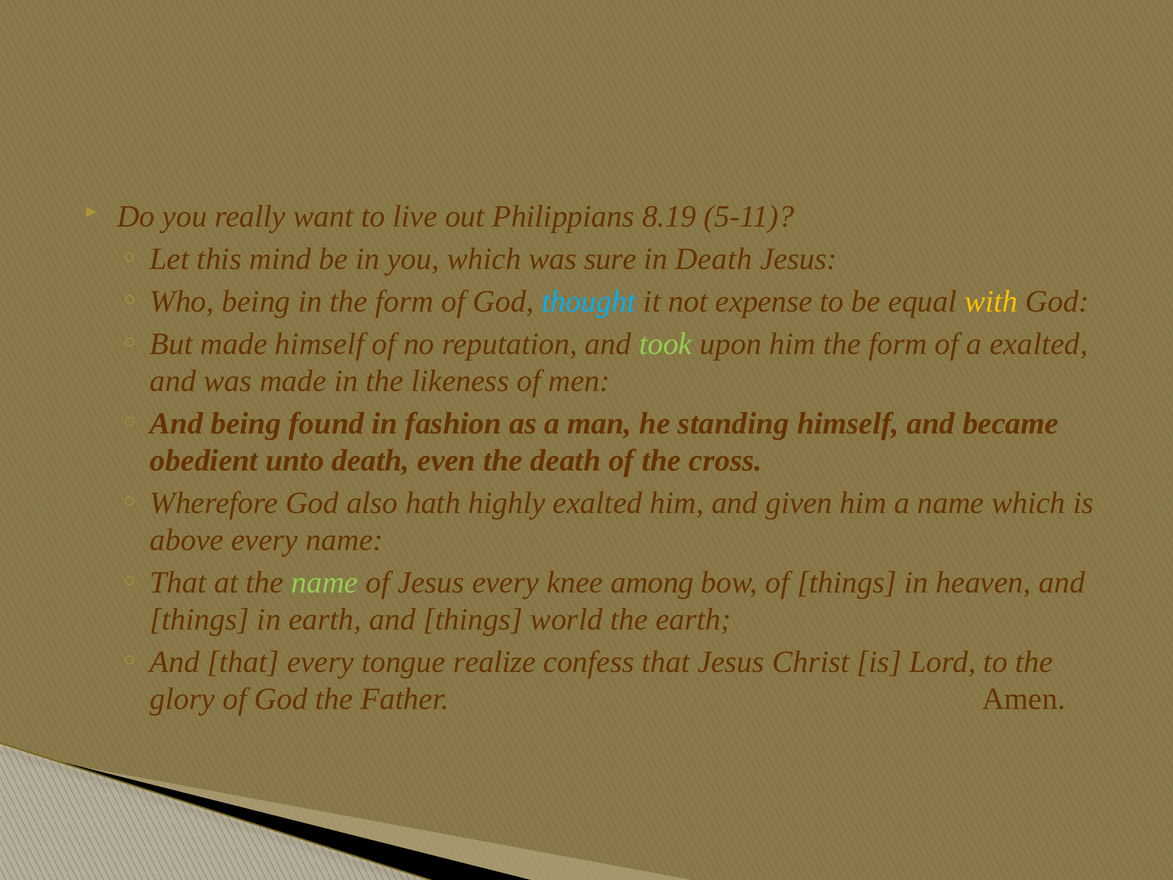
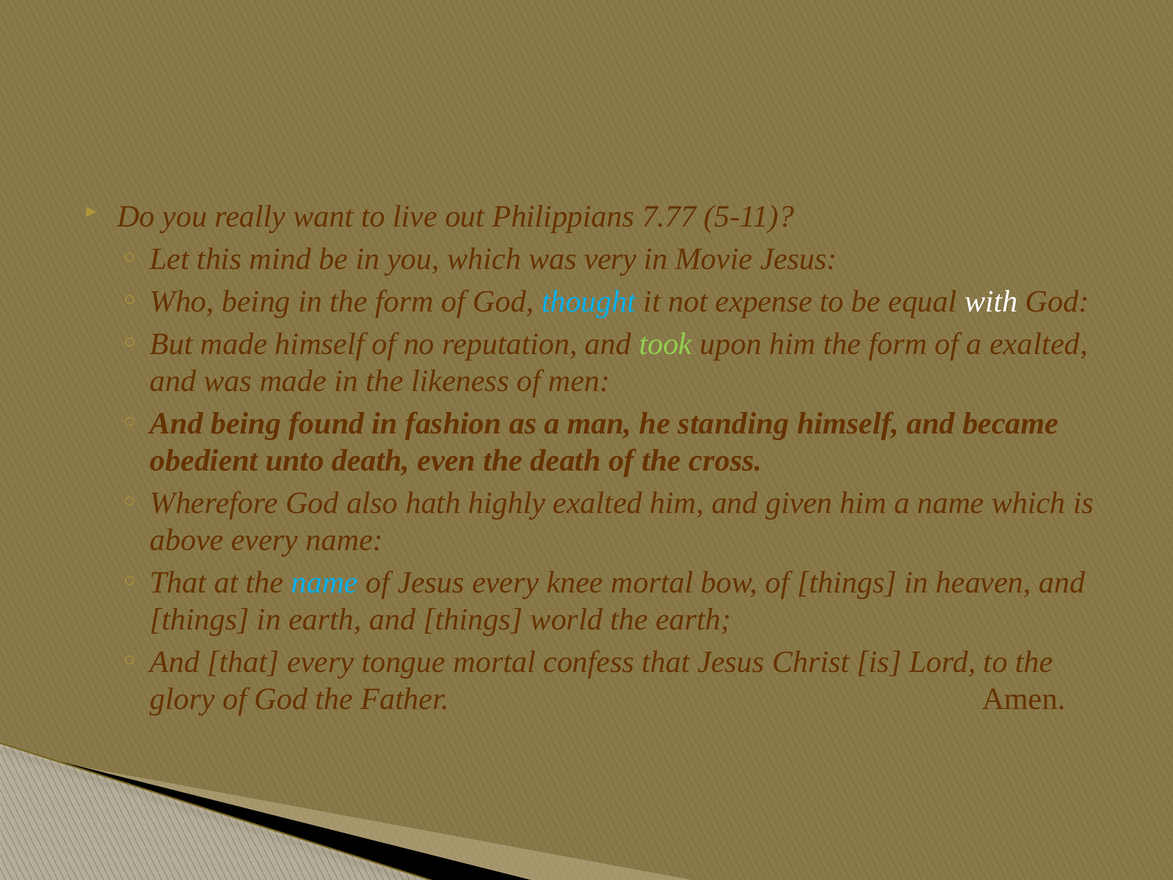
8.19: 8.19 -> 7.77 (669, 217)
sure: sure -> very (610, 259)
in Death: Death -> Movie (714, 259)
with colour: yellow -> white (991, 301)
name colour: light green -> light blue (325, 582)
knee among: among -> mortal (652, 582)
tongue realize: realize -> mortal (494, 662)
